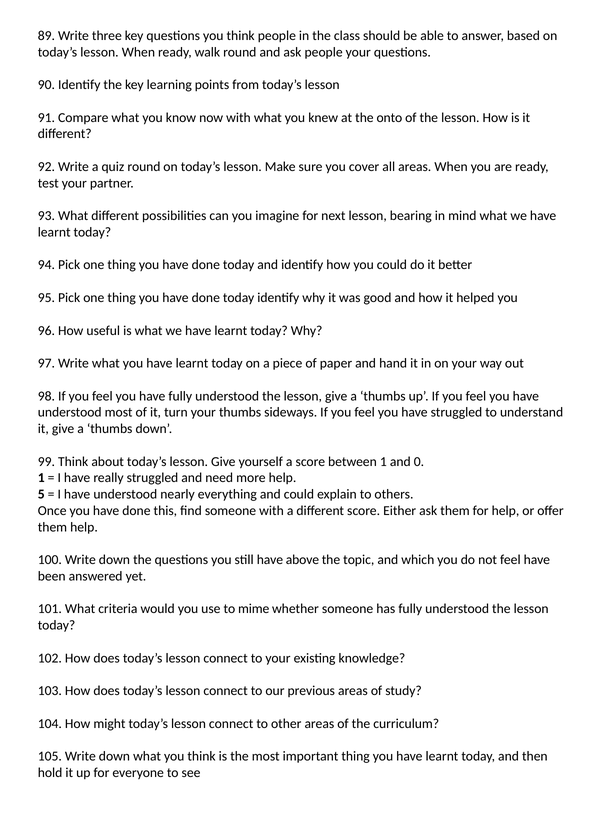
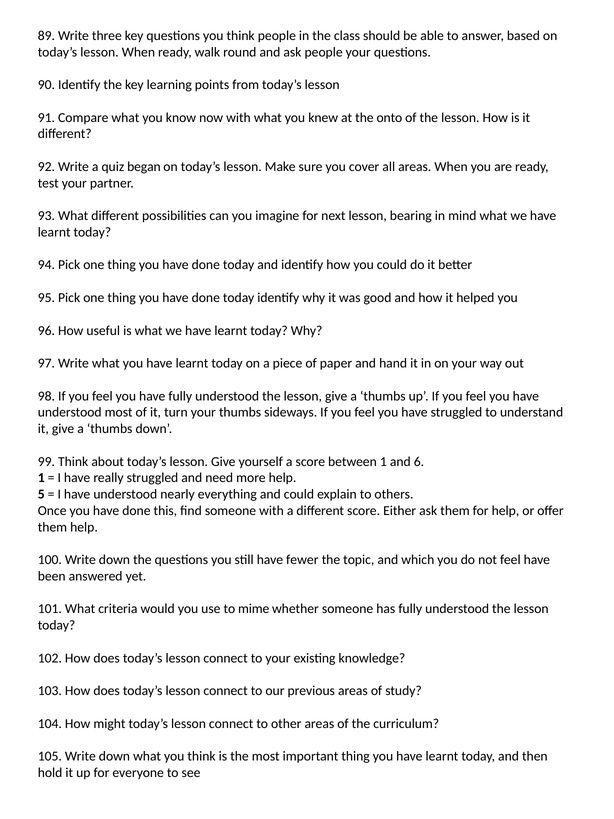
quiz round: round -> began (144, 167)
0: 0 -> 6 (419, 461)
above: above -> fewer (302, 560)
